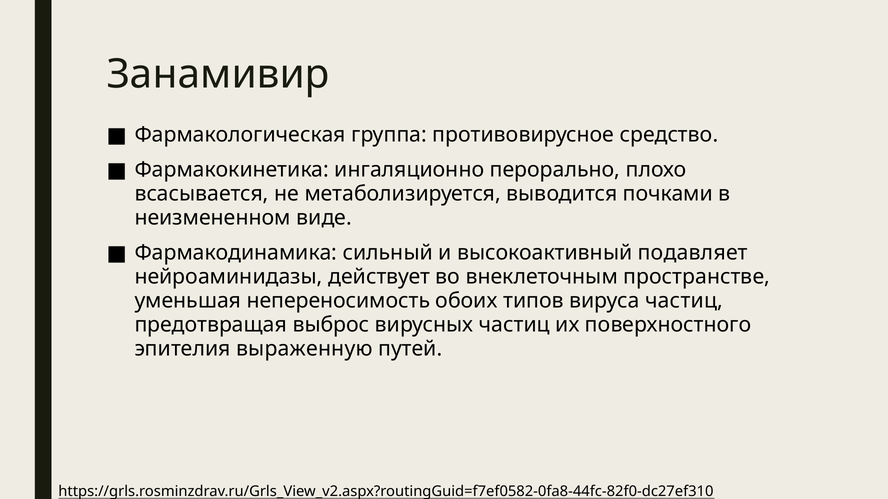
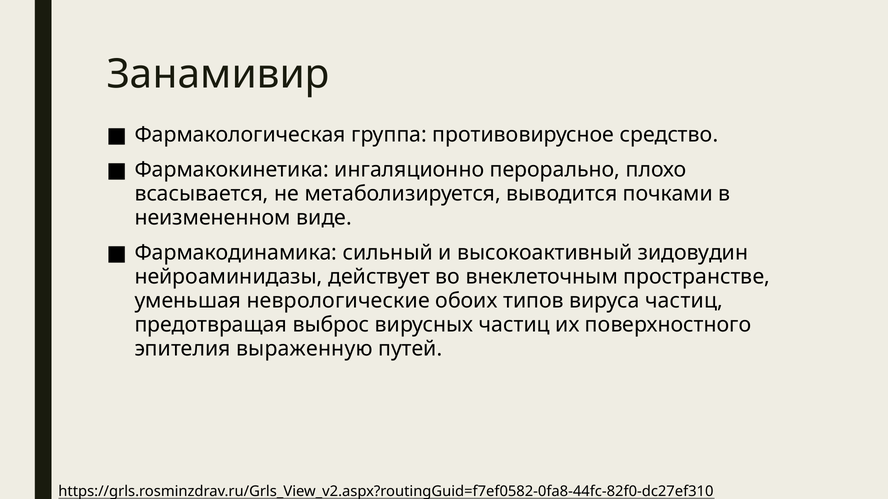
подавляет: подавляет -> зидовудин (693, 253)
непереносимость: непереносимость -> неврологические (338, 301)
